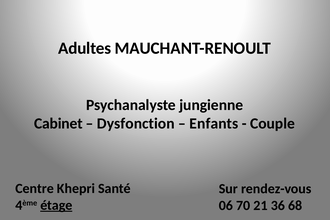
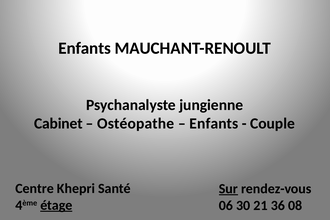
Adultes: Adultes -> Enfants (85, 48)
Dysfonction: Dysfonction -> Ostéopathe (136, 124)
Sur underline: none -> present (228, 189)
70: 70 -> 30 (243, 205)
68: 68 -> 08 (295, 205)
